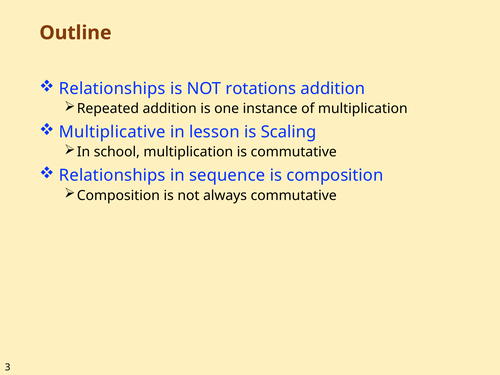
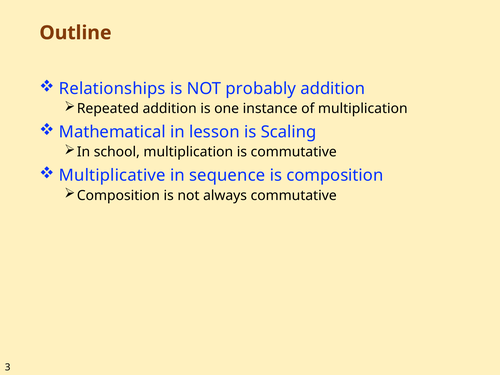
rotations: rotations -> probably (261, 89)
Multiplicative: Multiplicative -> Mathematical (112, 132)
Relationships: Relationships -> Multiplicative (112, 175)
